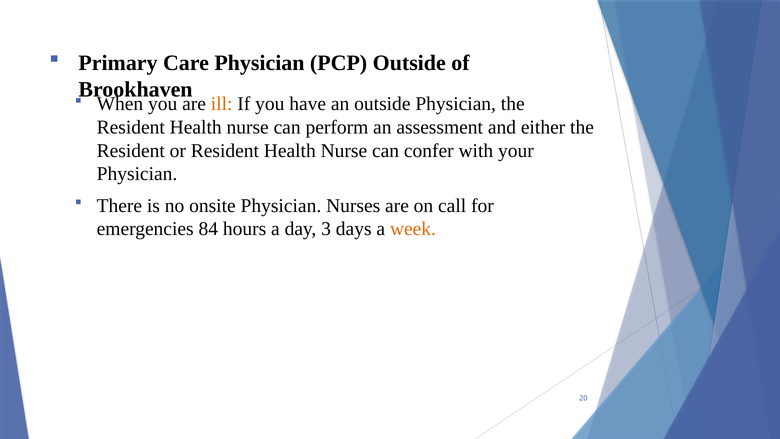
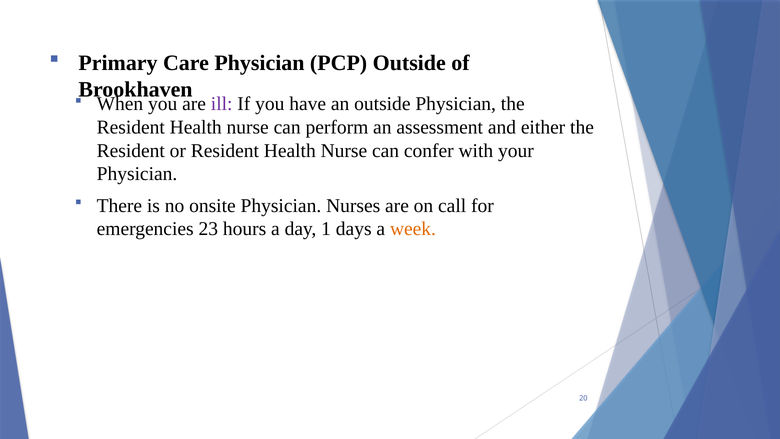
ill colour: orange -> purple (222, 104)
84: 84 -> 23 (208, 229)
3: 3 -> 1 (326, 229)
